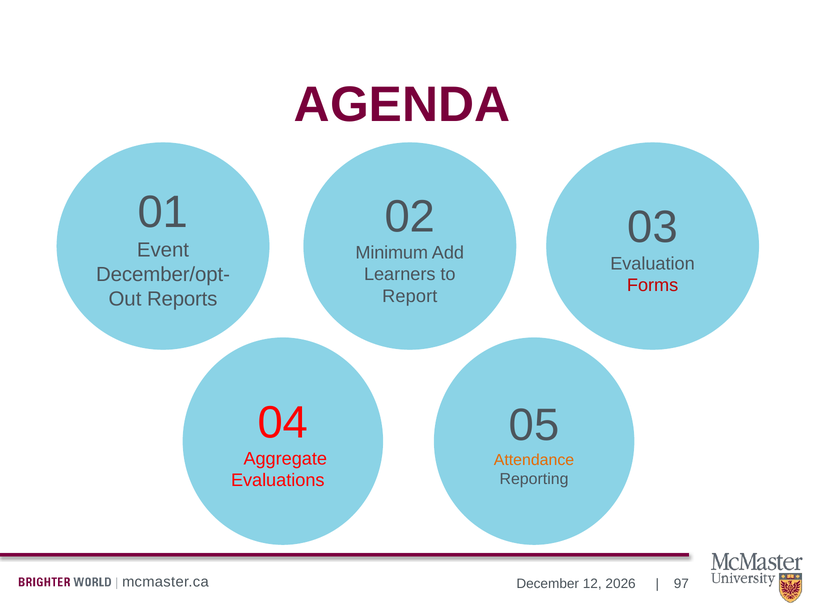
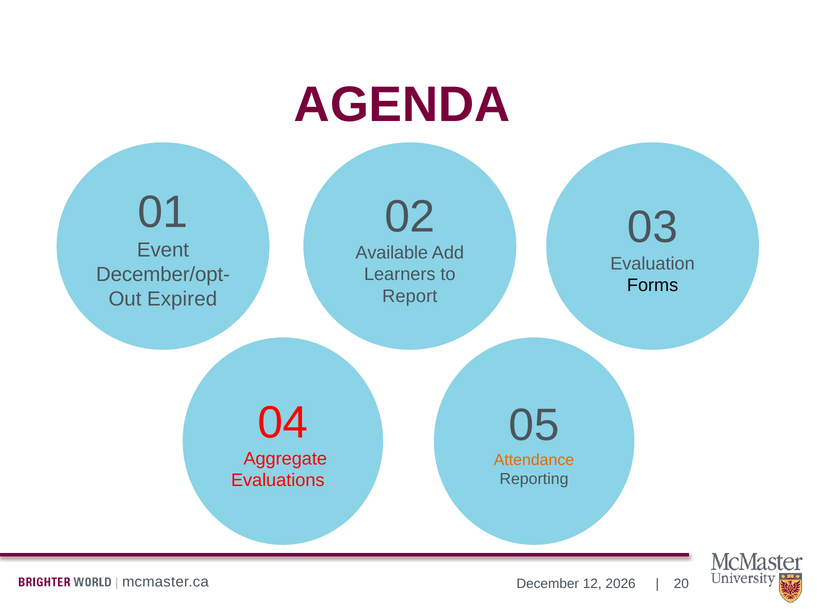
Minimum: Minimum -> Available (392, 253)
Forms colour: red -> black (653, 286)
Reports: Reports -> Expired (182, 300)
97: 97 -> 20 (681, 584)
